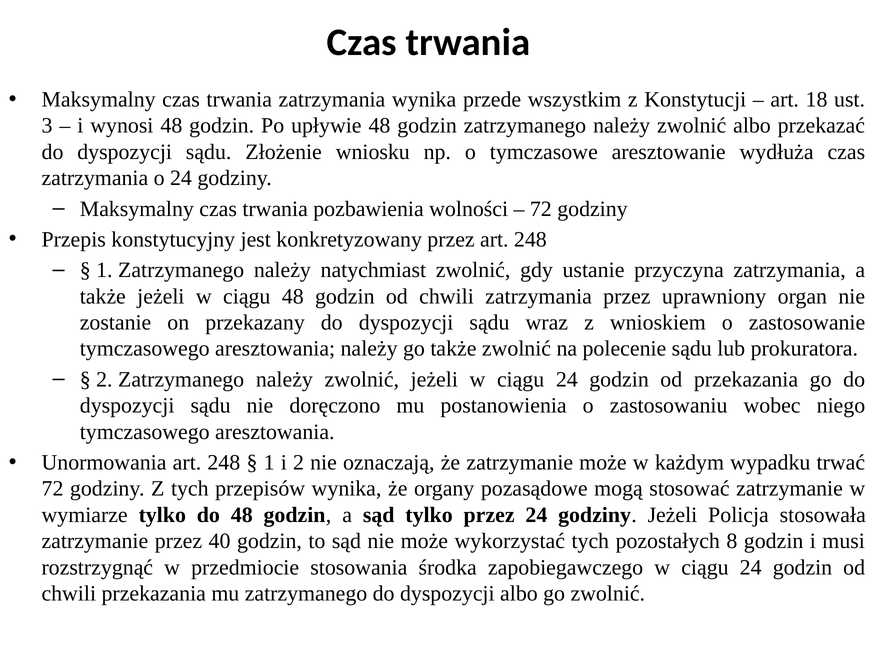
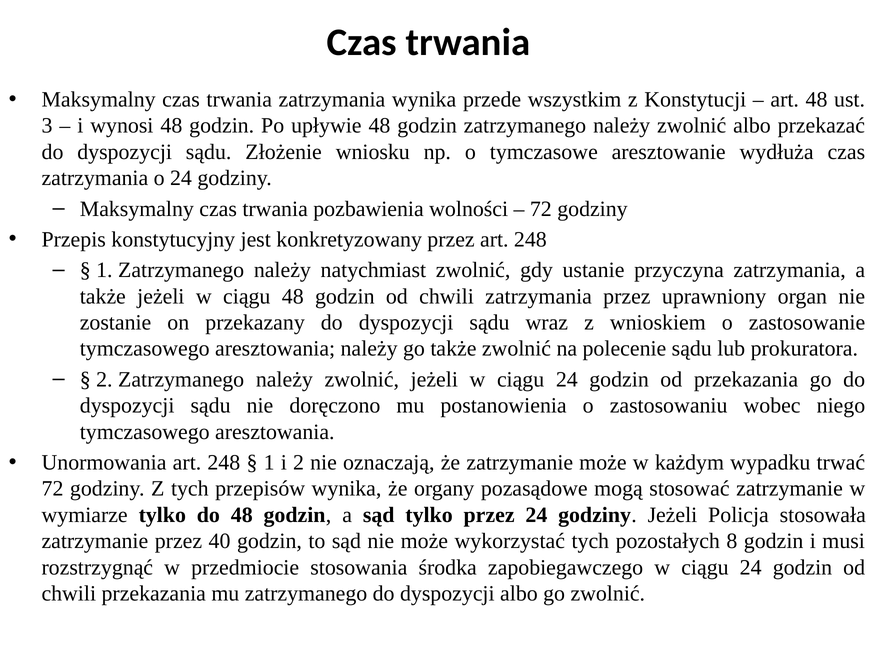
art 18: 18 -> 48 (817, 100)
